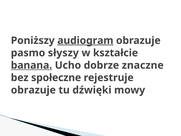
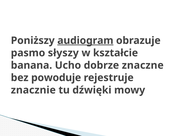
banana underline: present -> none (31, 65)
społeczne: społeczne -> powoduje (56, 78)
obrazuje: obrazuje -> znacznie (33, 90)
